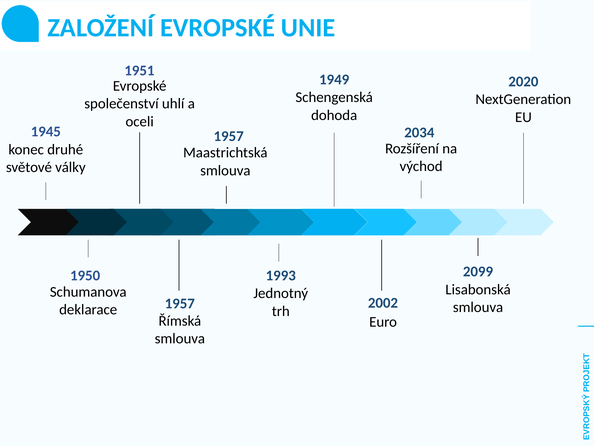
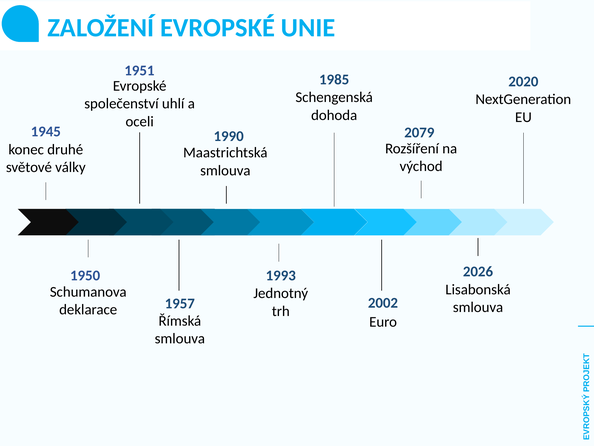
1949: 1949 -> 1985 (334, 79)
2034: 2034 -> 2079 (419, 132)
1957: 1957 -> 1990 (229, 136)
2099: 2099 -> 2026 (478, 271)
